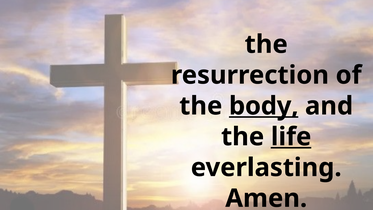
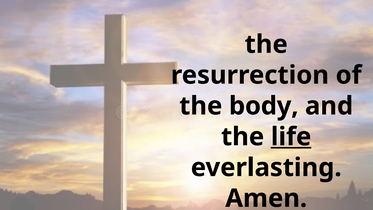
body underline: present -> none (264, 106)
